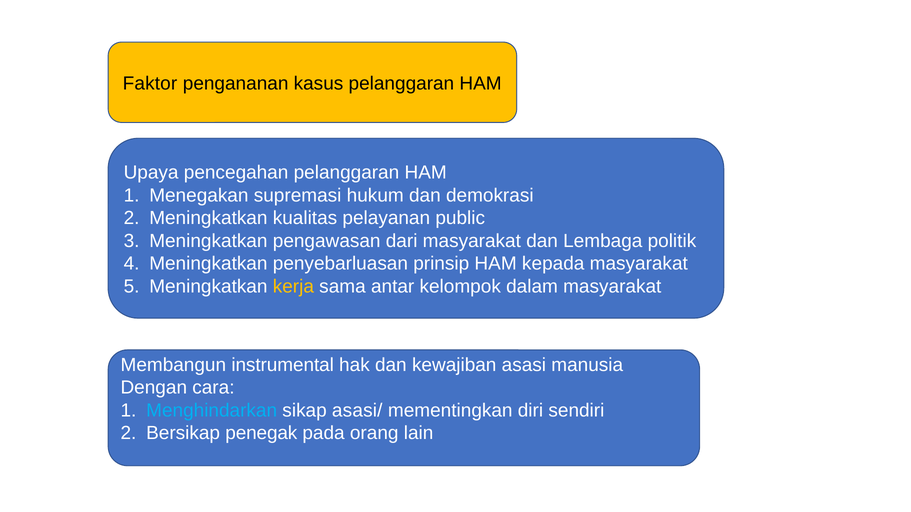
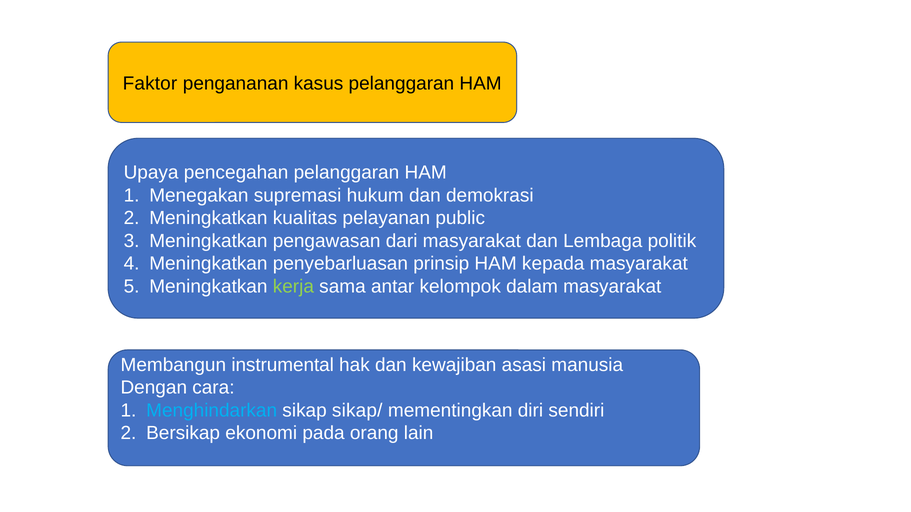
kerja colour: yellow -> light green (293, 287)
asasi/: asasi/ -> sikap/ (357, 411)
penegak: penegak -> ekonomi (261, 433)
